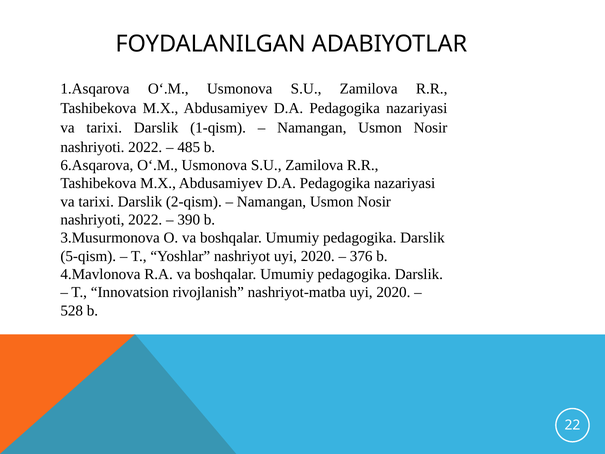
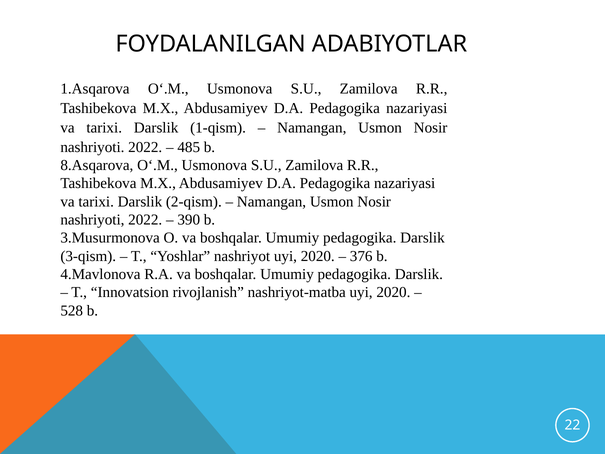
6.Asqarova: 6.Asqarova -> 8.Asqarova (97, 165)
5-qism: 5-qism -> 3-qism (88, 256)
